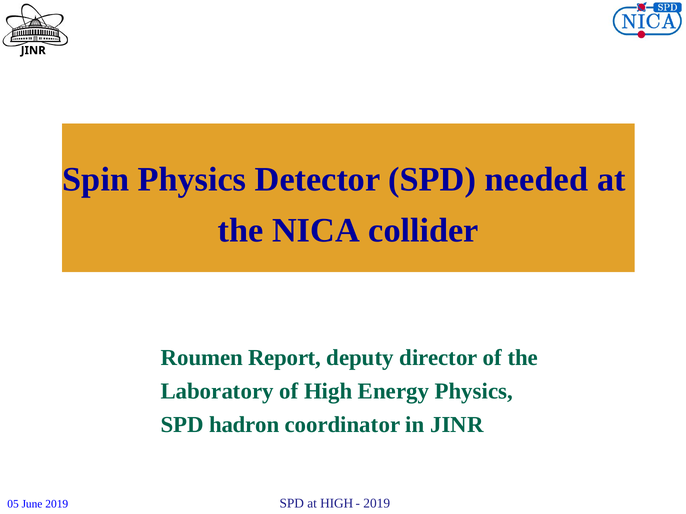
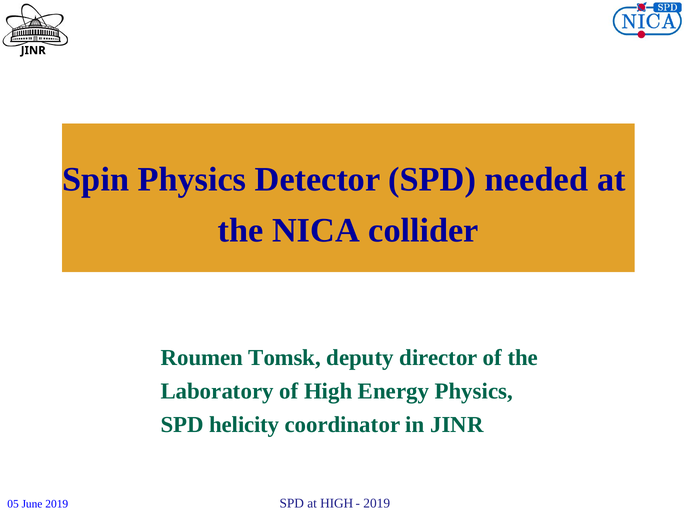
Report: Report -> Tomsk (285, 358)
hadron: hadron -> helicity (244, 425)
